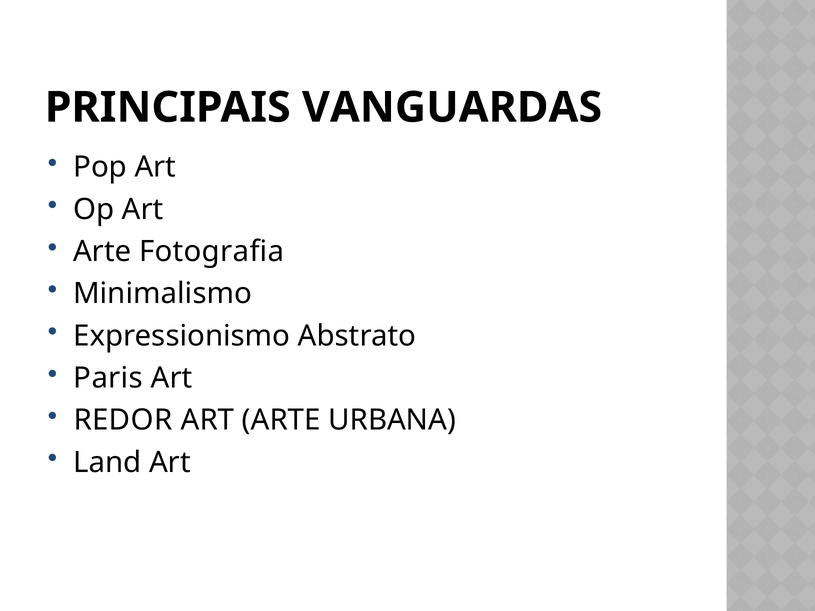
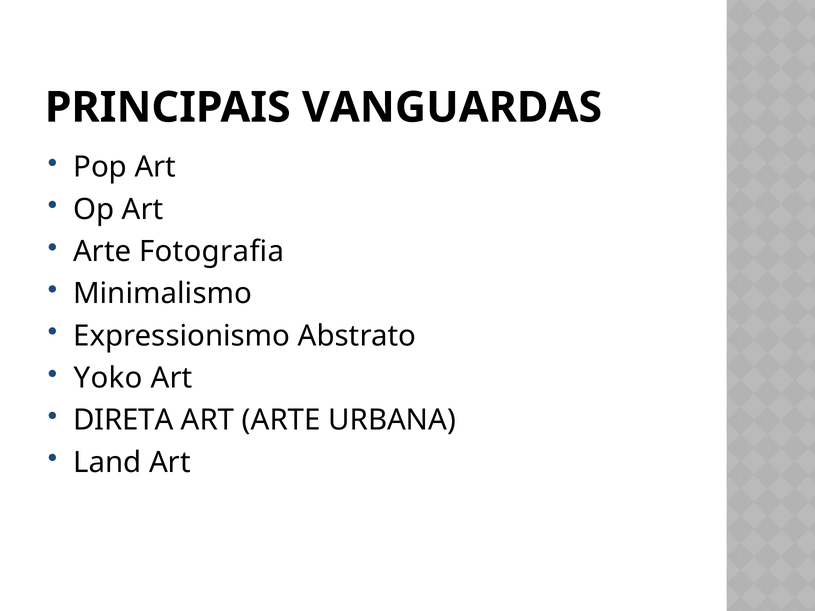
Paris: Paris -> Yoko (108, 378)
REDOR: REDOR -> DIRETA (123, 420)
